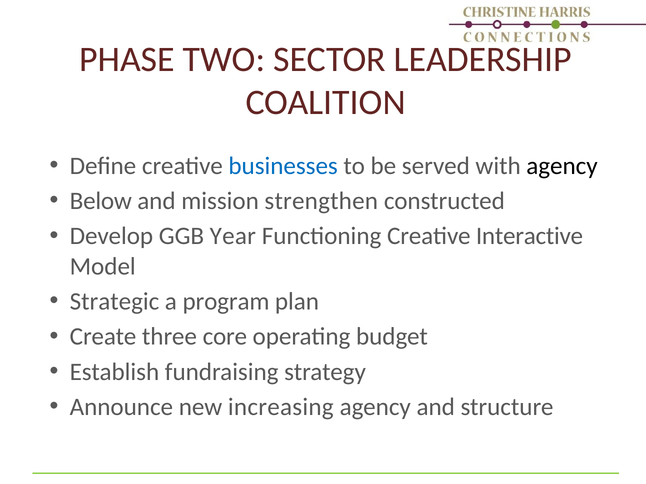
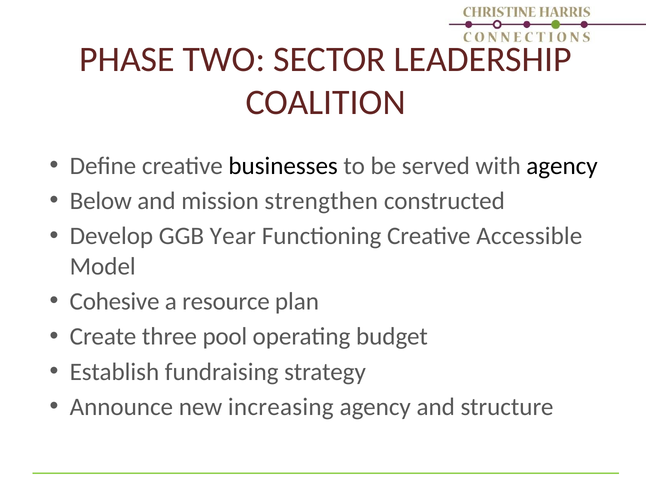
businesses colour: blue -> black (283, 166)
Interactive: Interactive -> Accessible (529, 236)
Strategic: Strategic -> Cohesive (115, 302)
program: program -> resource (226, 302)
core: core -> pool (225, 337)
